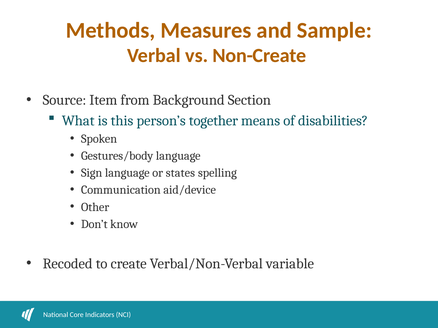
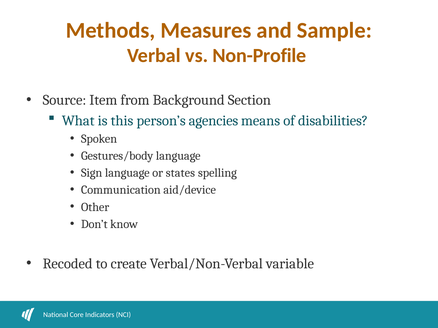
Non-Create: Non-Create -> Non-Profile (259, 56)
together: together -> agencies (213, 121)
